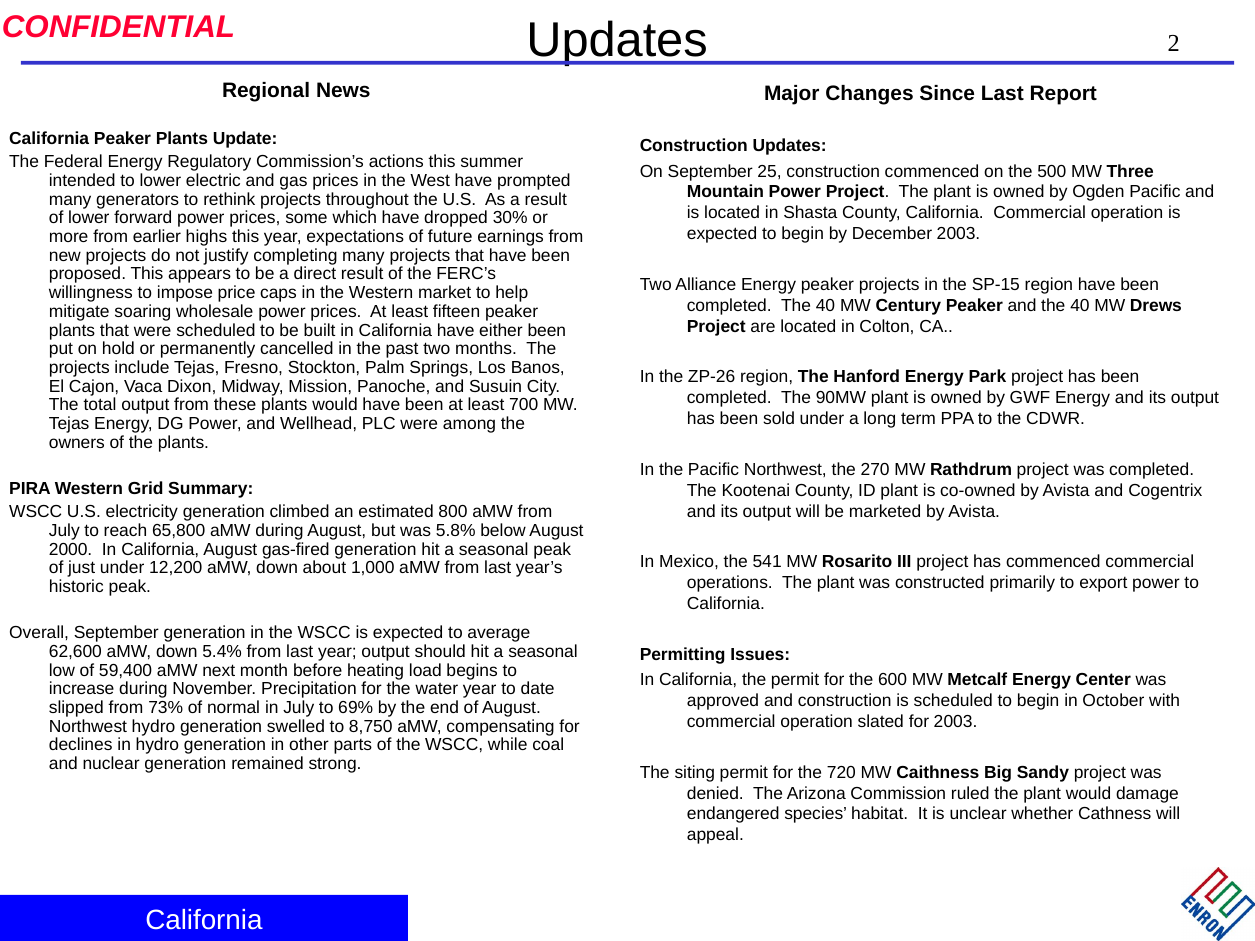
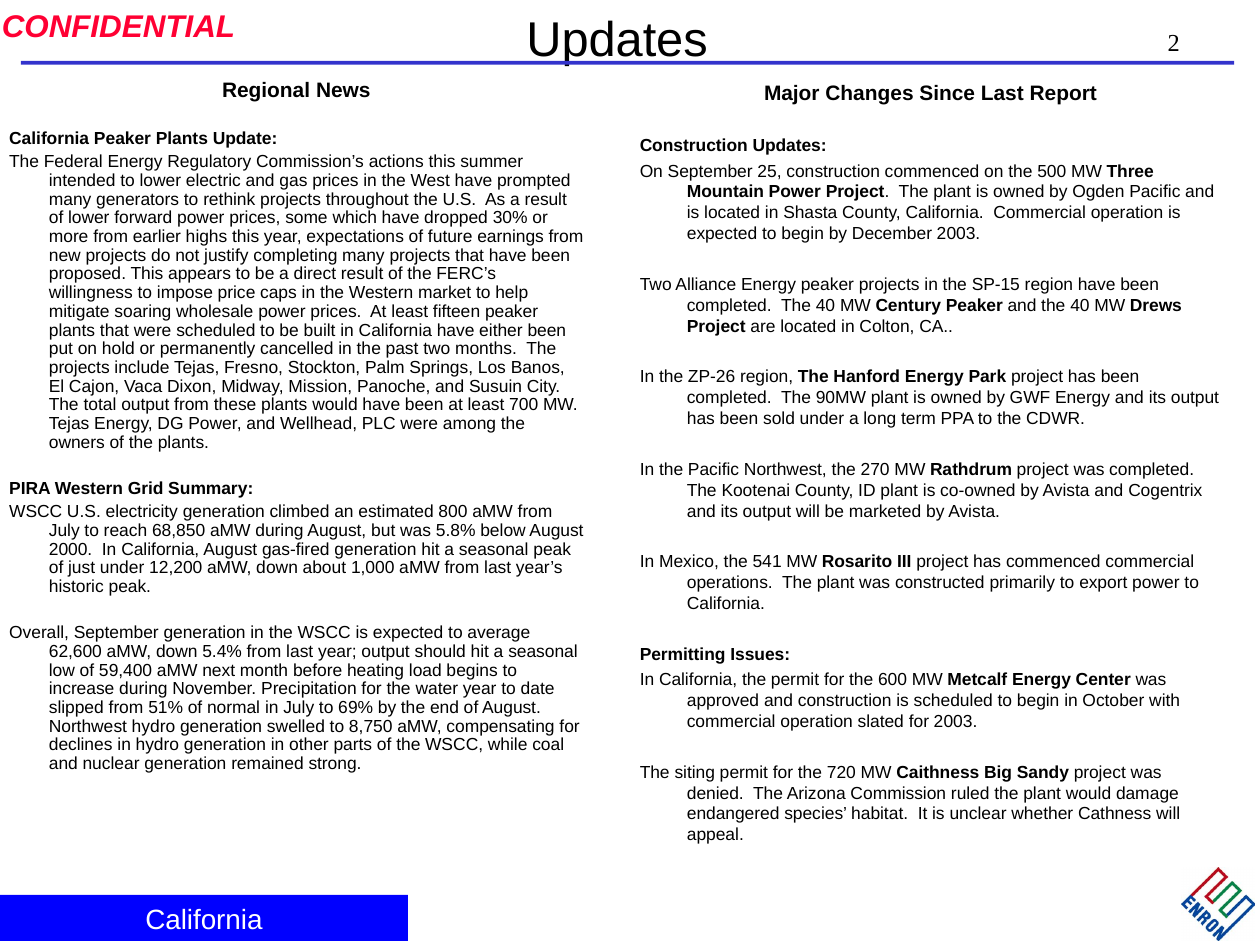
65,800: 65,800 -> 68,850 (179, 531)
73%: 73% -> 51% (166, 708)
